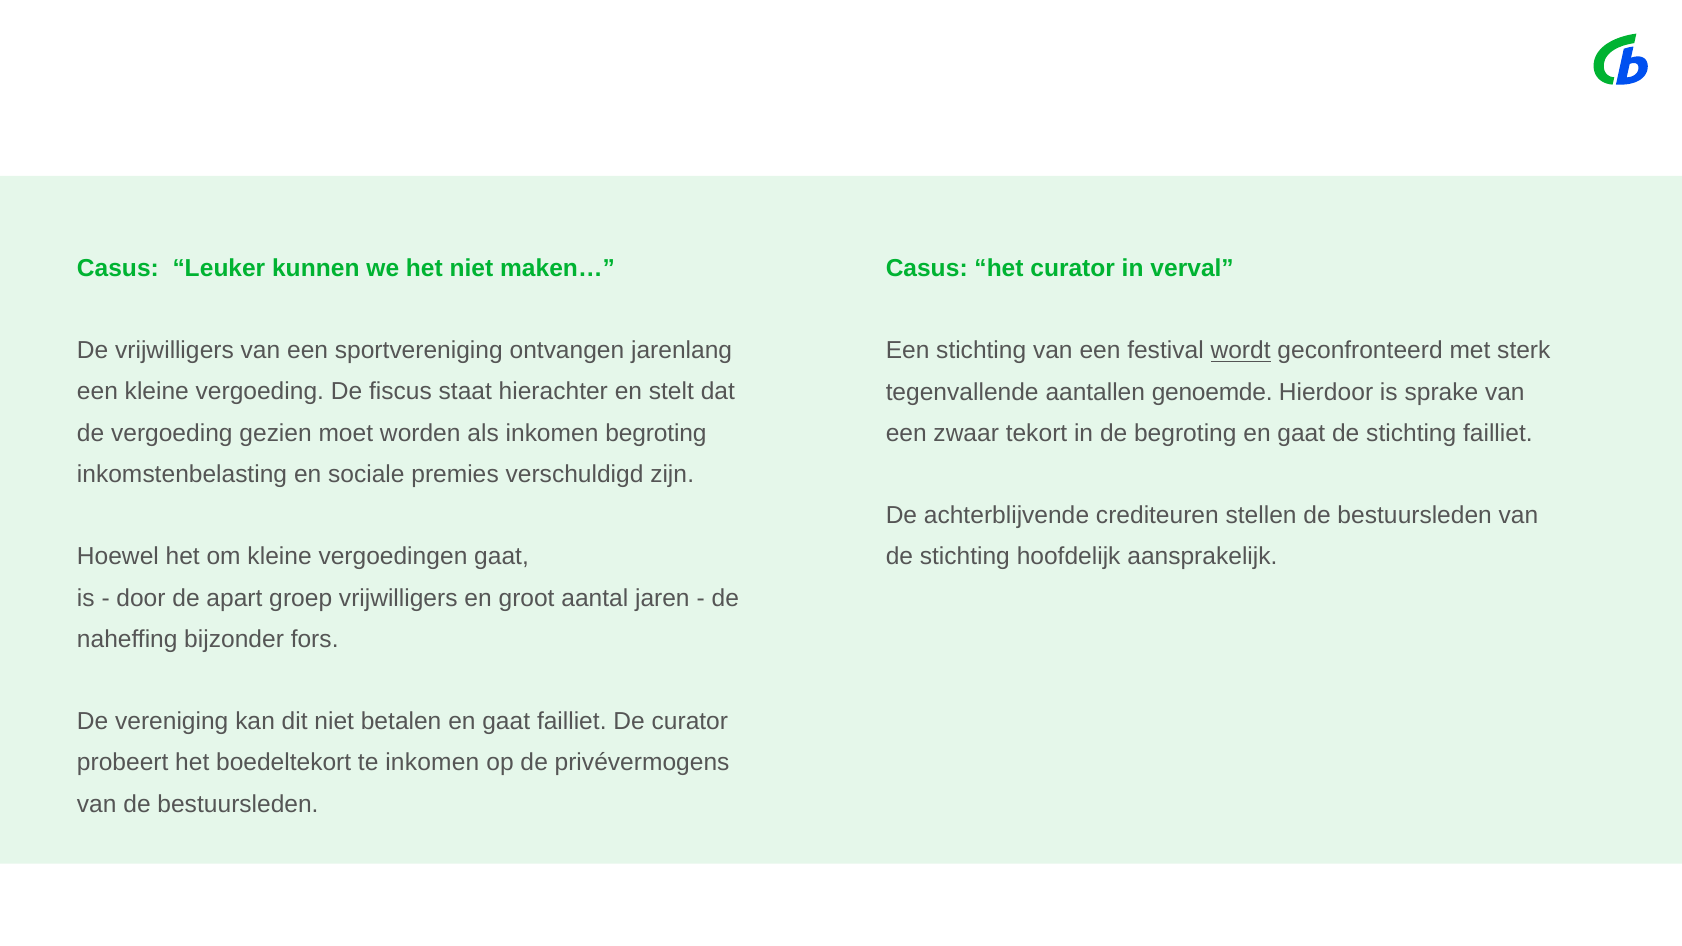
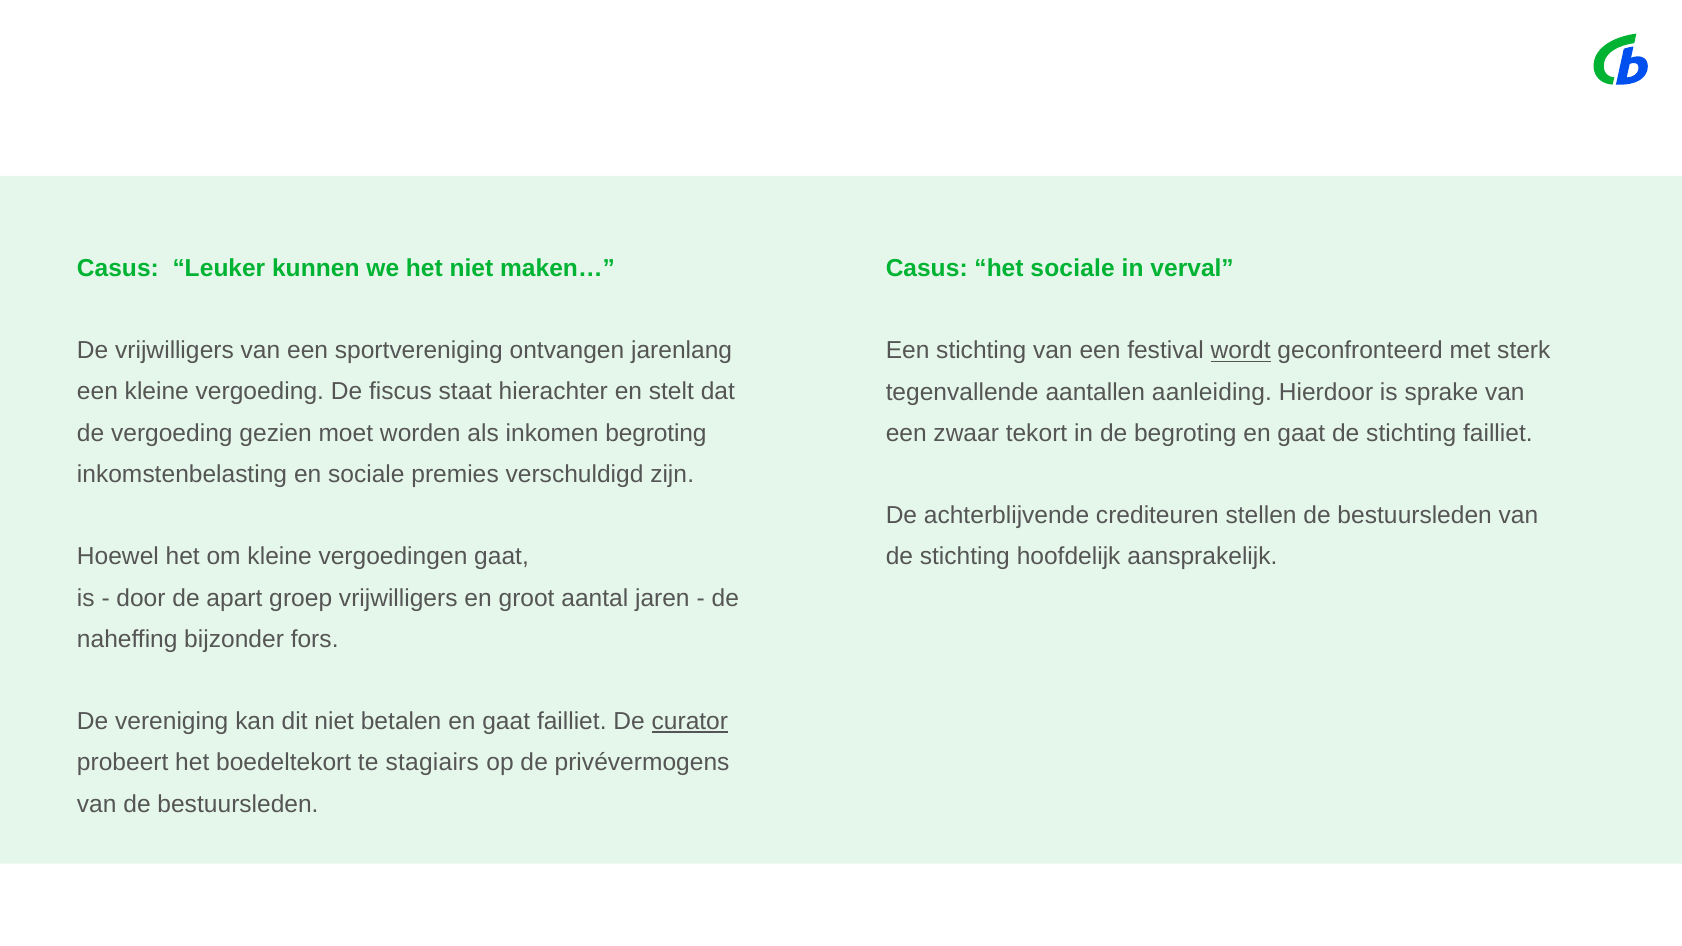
het curator: curator -> sociale (1073, 268)
genoemde: genoemde -> aanleiding (1212, 392)
curator underline: none -> present (690, 722)
te inkomen: inkomen -> stagiairs (432, 763)
